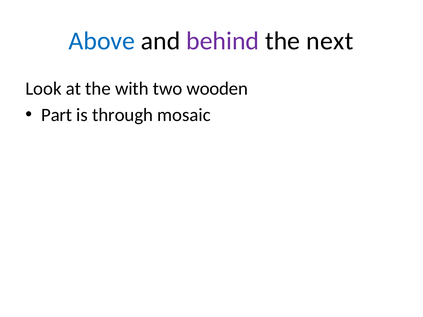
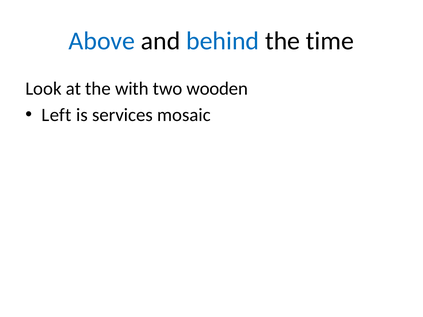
behind colour: purple -> blue (223, 41)
next: next -> time (330, 41)
Part: Part -> Left (56, 115)
through: through -> services (123, 115)
